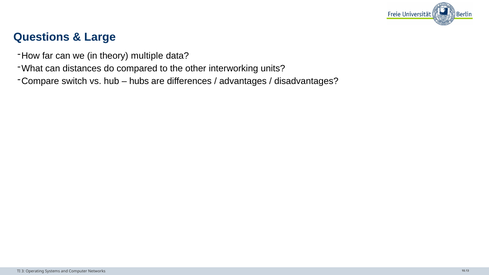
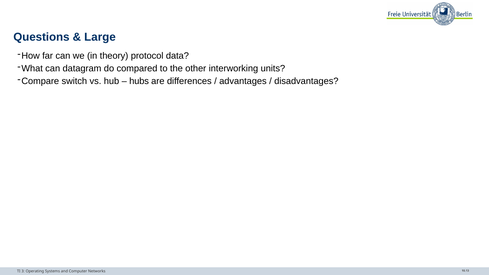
multiple: multiple -> protocol (147, 56)
distances: distances -> datagram (82, 68)
